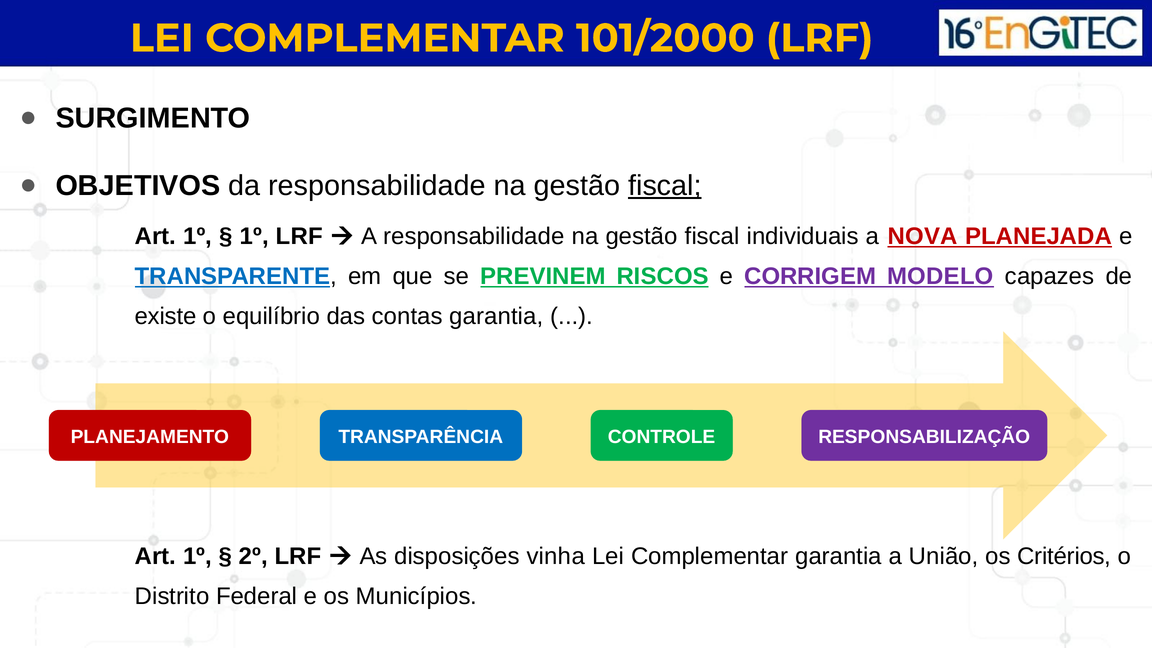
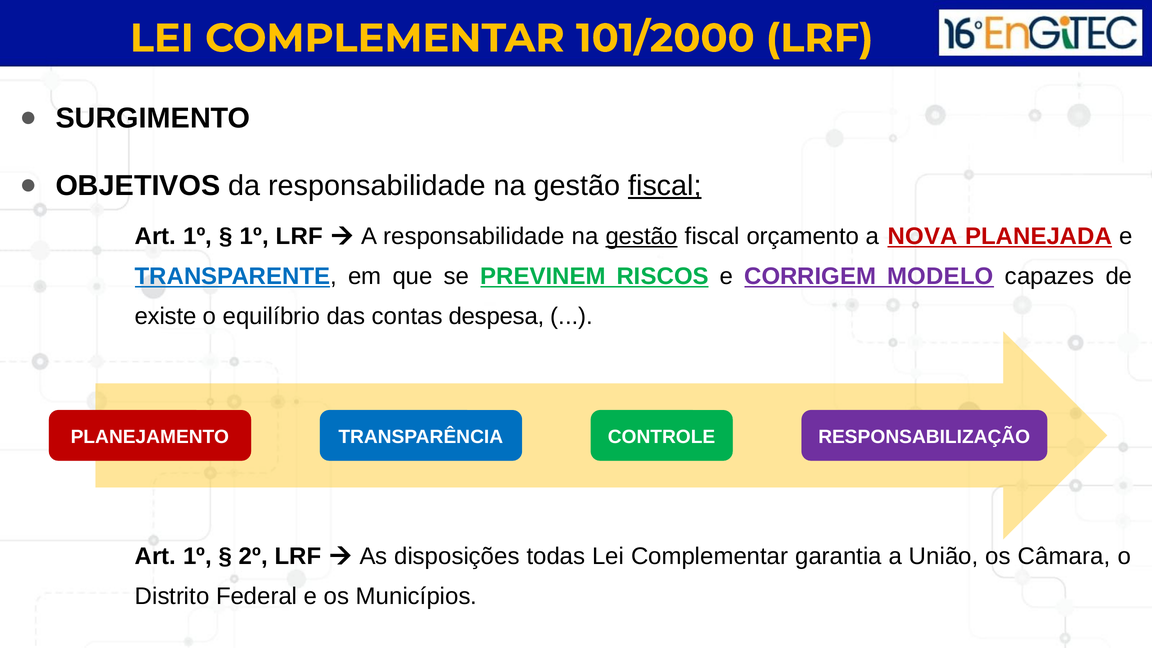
gestão underline: none -> present (642, 236)
individuais: individuais -> orçamento (803, 236)
contas garantia: garantia -> despesa (497, 316)
vinha: vinha -> todas (556, 556)
Critérios: Critérios -> Câmara (1064, 556)
